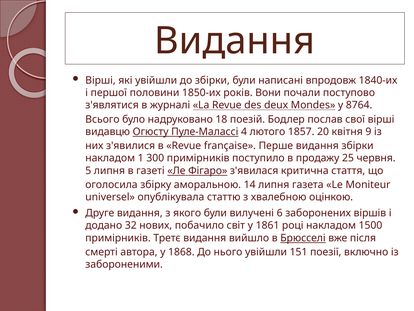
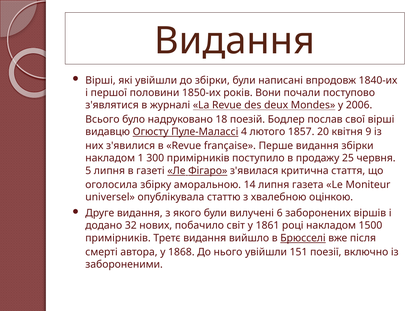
8764: 8764 -> 2006 (359, 105)
